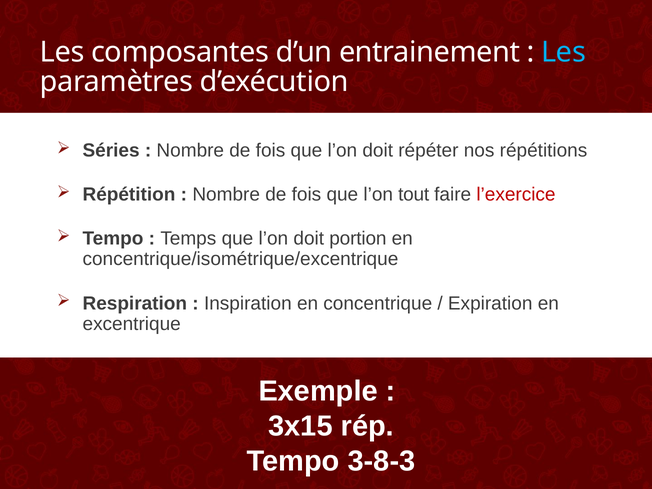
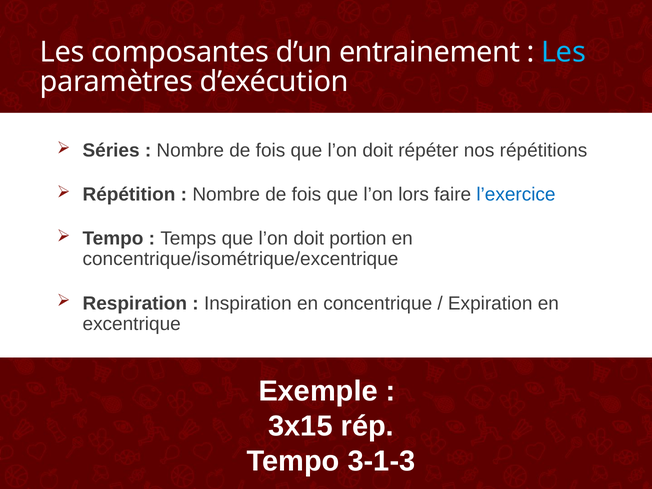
tout: tout -> lors (414, 195)
l’exercice colour: red -> blue (516, 195)
3-8-3: 3-8-3 -> 3-1-3 (381, 461)
